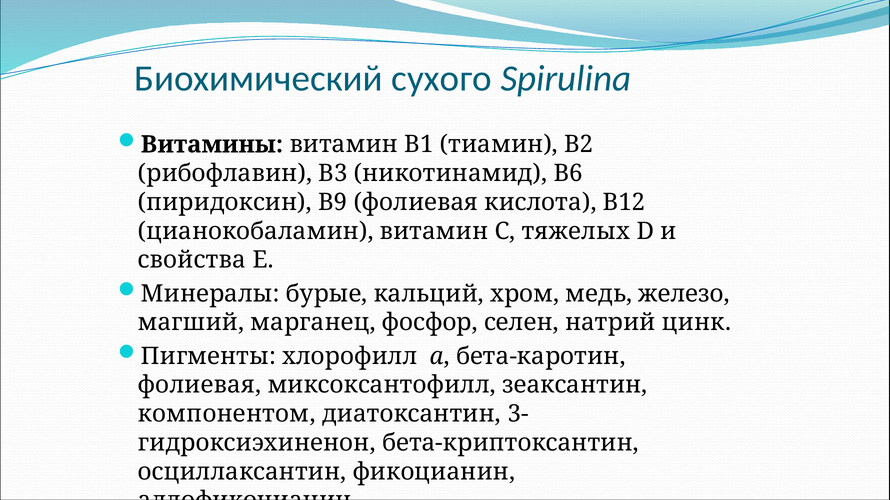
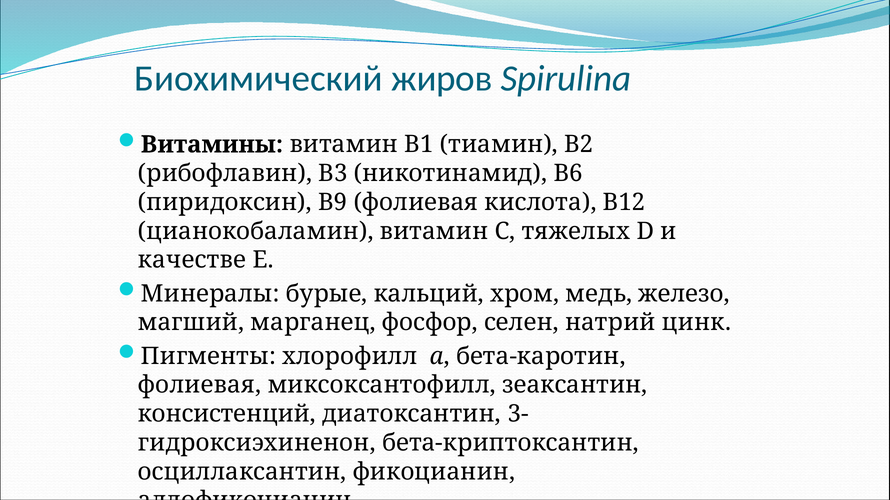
сухого: сухого -> жиров (442, 79)
свойства: свойства -> качестве (192, 260)
компонентом: компонентом -> консистенций (227, 414)
